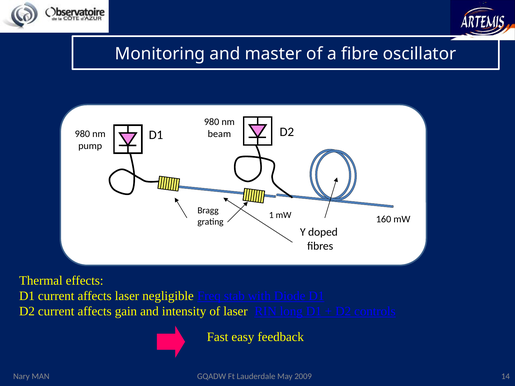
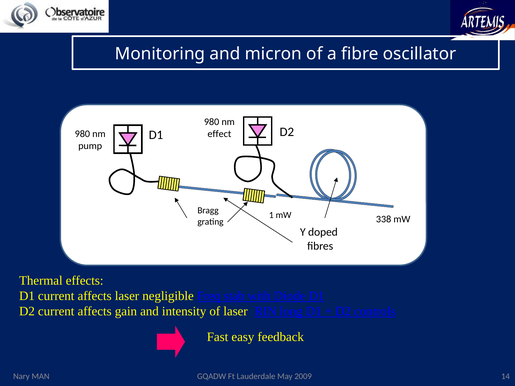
master: master -> micron (273, 54)
beam: beam -> effect (219, 134)
160: 160 -> 338 (384, 219)
